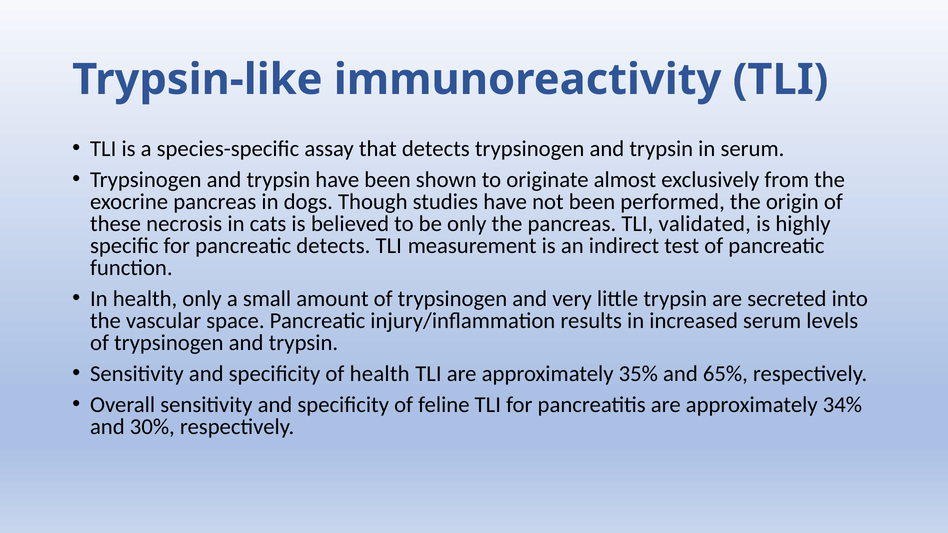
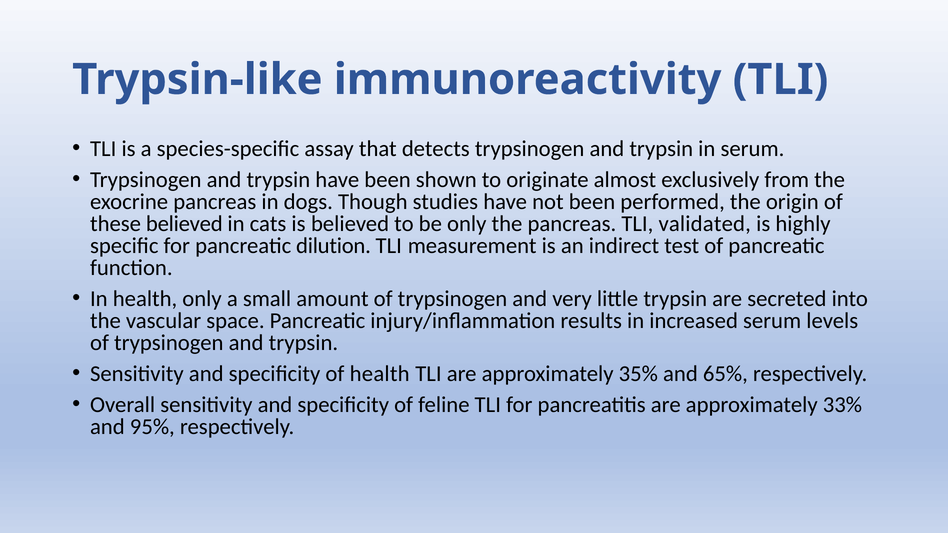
these necrosis: necrosis -> believed (184, 224)
pancreatic detects: detects -> dilution (334, 246)
34%: 34% -> 33% (842, 405)
30%: 30% -> 95% (152, 427)
